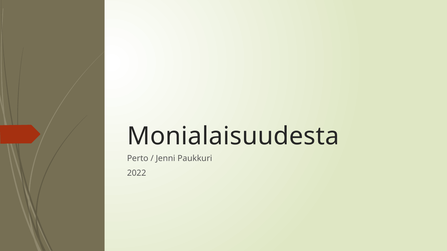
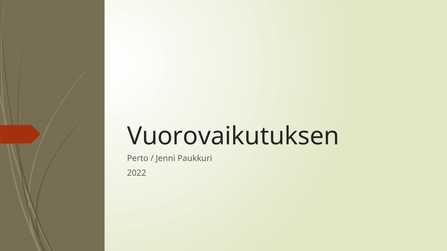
Monialaisuudesta: Monialaisuudesta -> Vuorovaikutuksen (233, 136)
